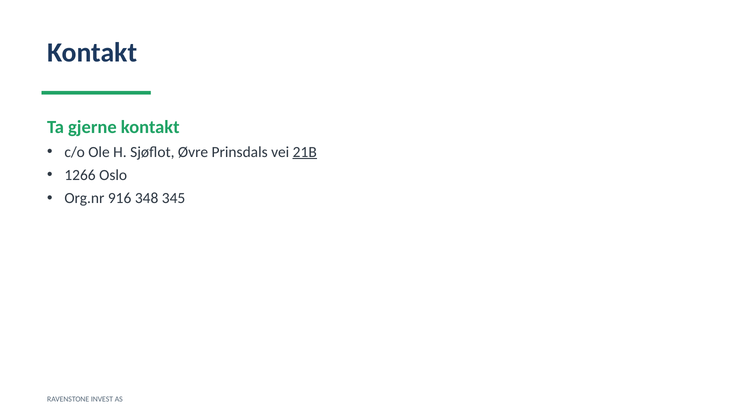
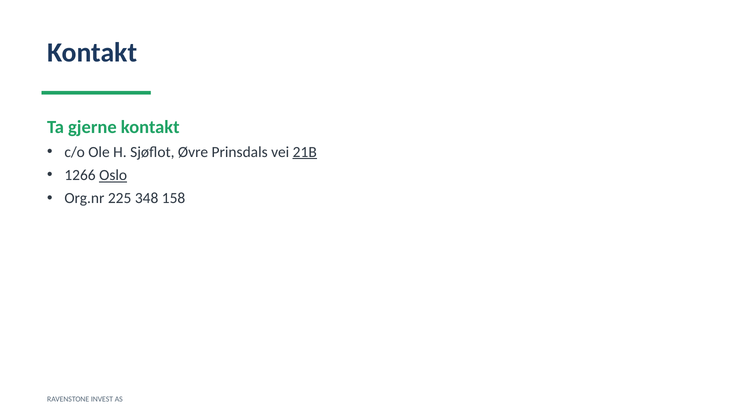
Oslo underline: none -> present (113, 175)
916: 916 -> 225 (120, 198)
345: 345 -> 158 (174, 198)
